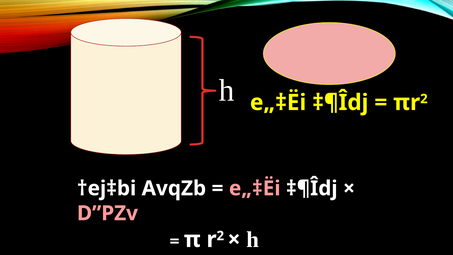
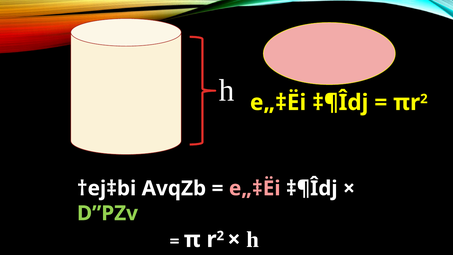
D”PZv colour: pink -> light green (107, 213)
